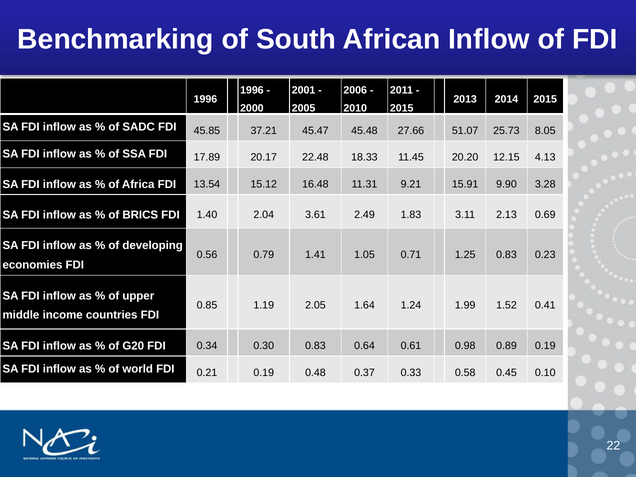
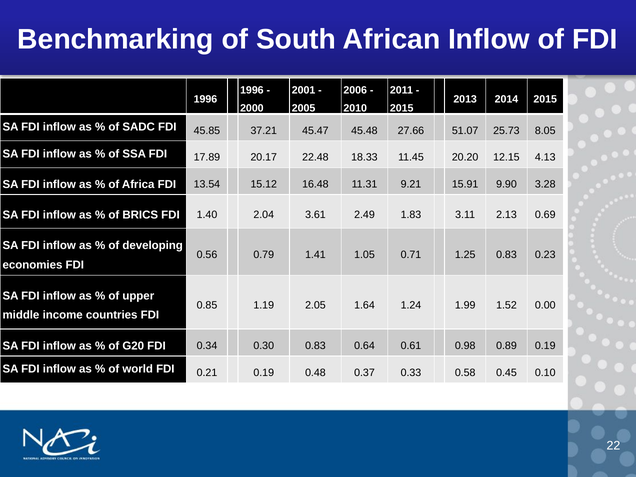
0.41: 0.41 -> 0.00 (545, 305)
